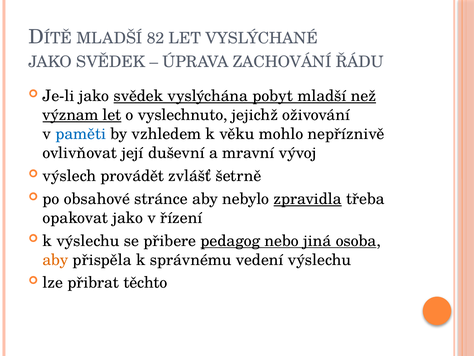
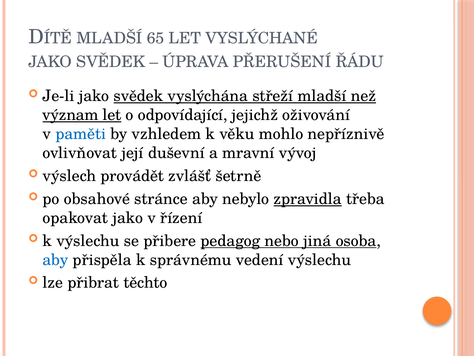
82: 82 -> 65 (155, 38)
ZACHOVÁNÍ: ZACHOVÁNÍ -> PŘERUŠENÍ (282, 62)
pobyt: pobyt -> střeží (273, 96)
vyslechnuto: vyslechnuto -> odpovídající (183, 115)
aby colour: orange -> blue (55, 259)
